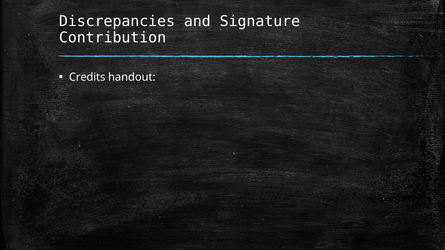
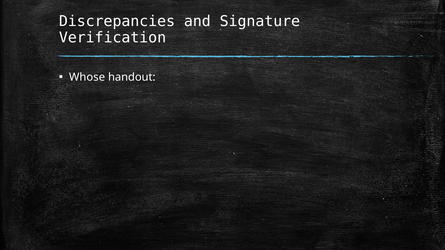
Contribution: Contribution -> Verification (113, 38)
Credits: Credits -> Whose (87, 77)
